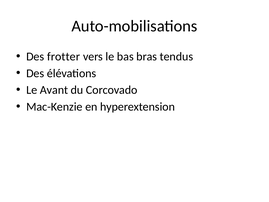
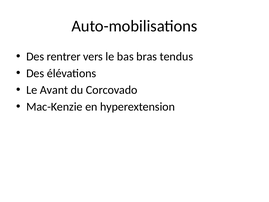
frotter: frotter -> rentrer (64, 56)
